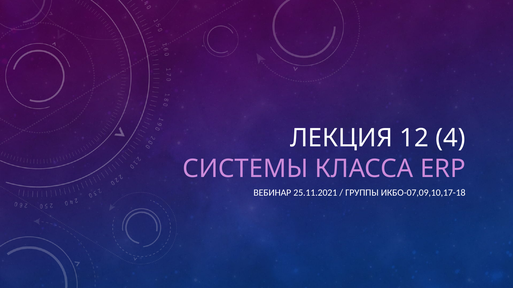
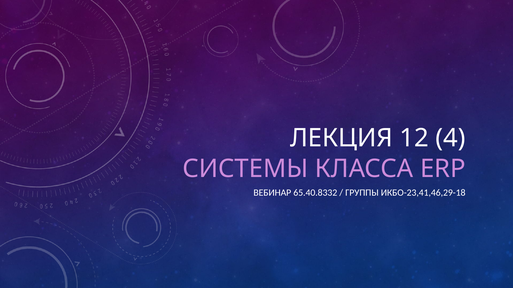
25.11.2021: 25.11.2021 -> 65.40.8332 (315, 193)
ИКБО-07,09,10,17-18: ИКБО-07,09,10,17-18 -> ИКБО-23,41,46,29-18 (423, 193)
